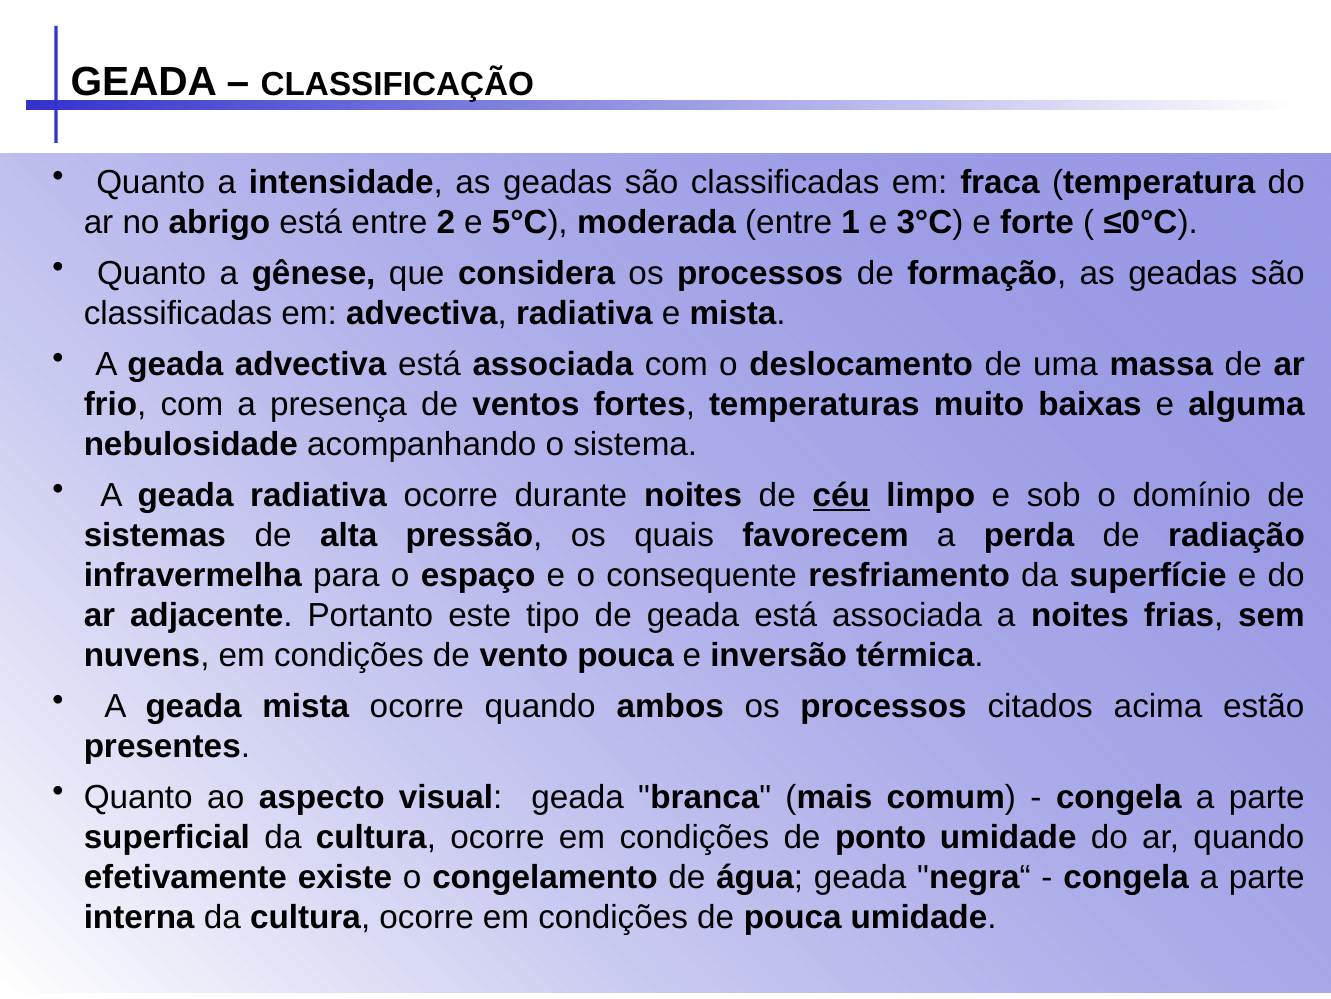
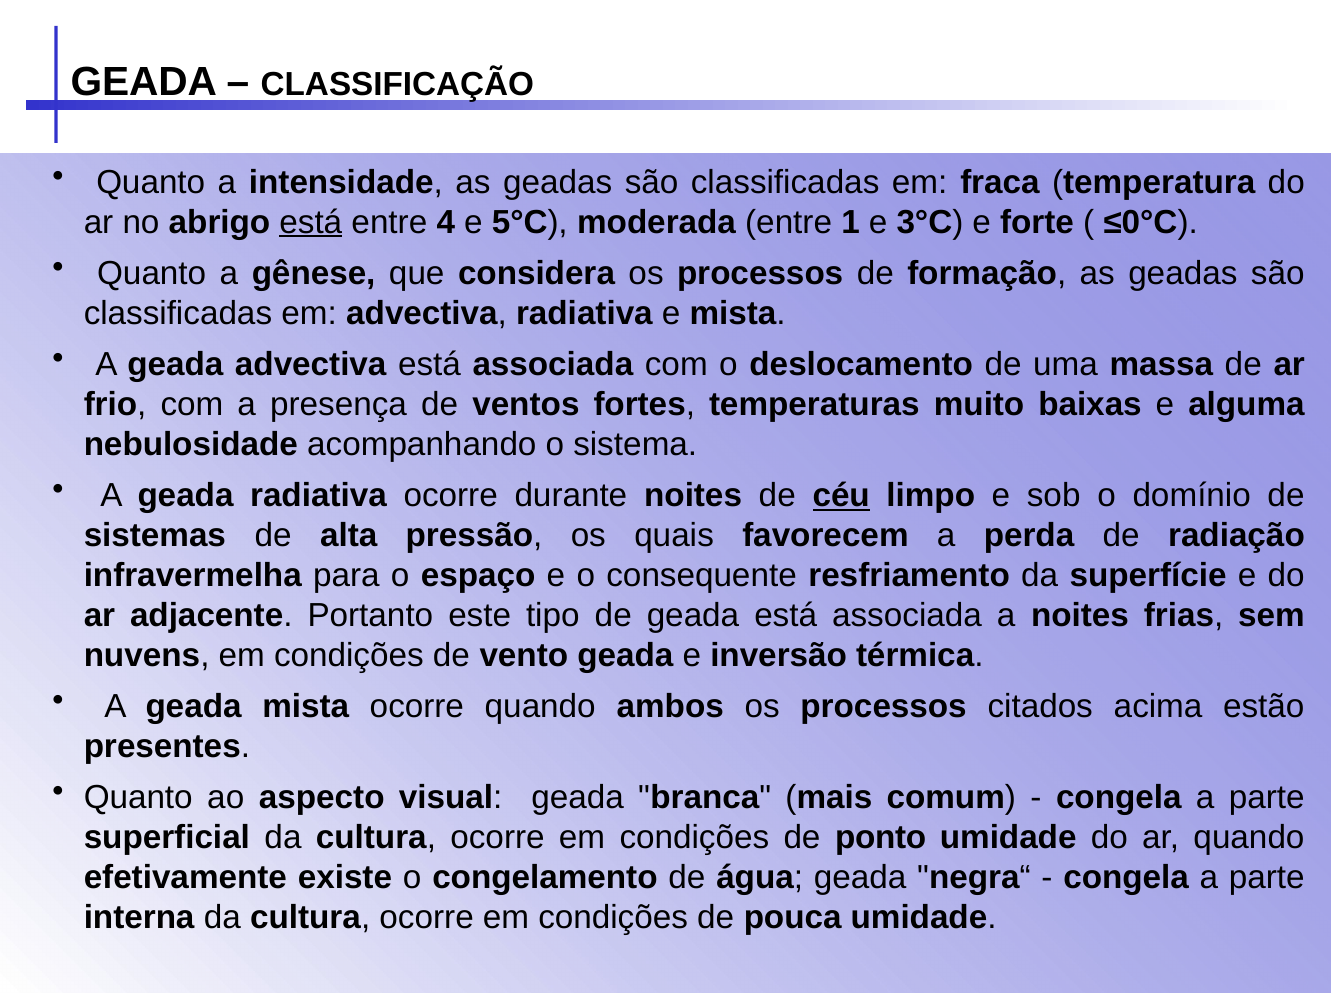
está underline: none -> present (311, 222)
2: 2 -> 4 (446, 222)
vento pouca: pouca -> geada (625, 655)
